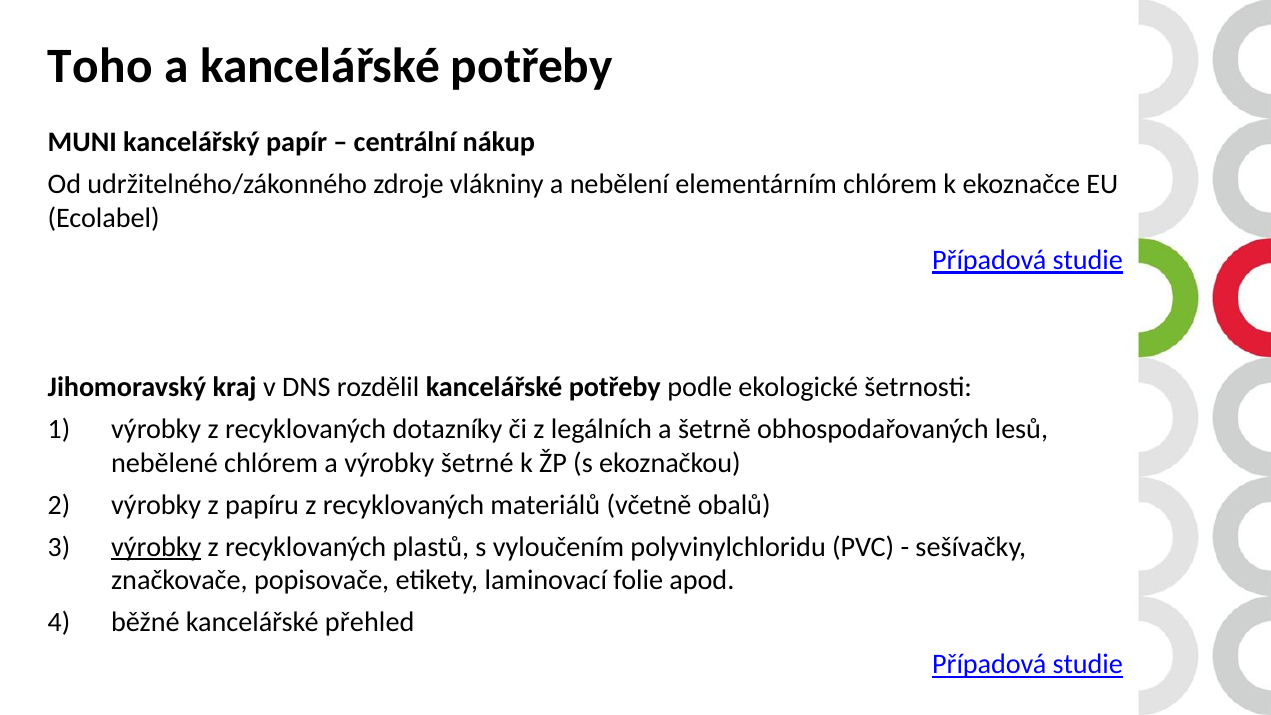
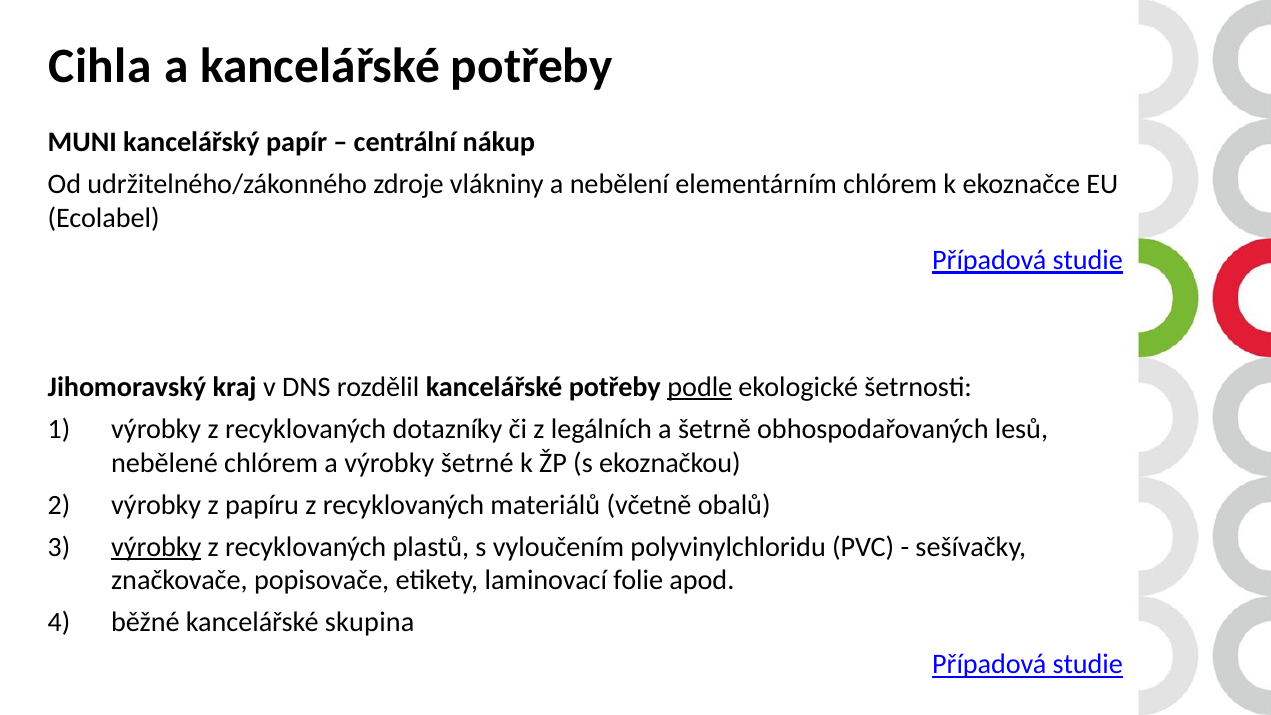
Toho: Toho -> Cihla (100, 66)
podle underline: none -> present (700, 387)
přehled: přehled -> skupina (370, 623)
